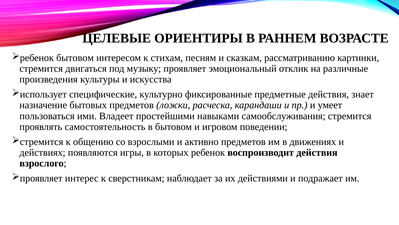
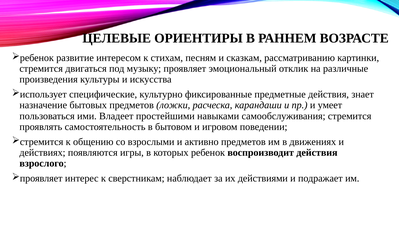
бытовом: бытовом -> развитие (75, 58)
